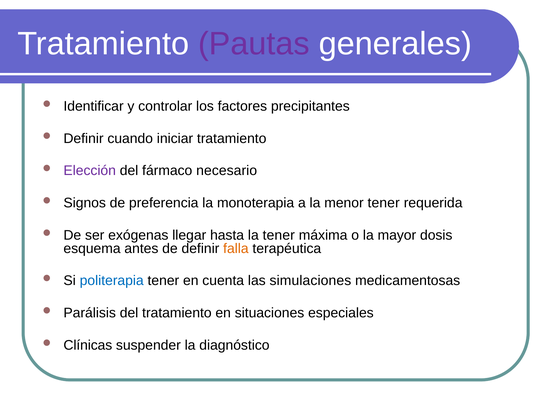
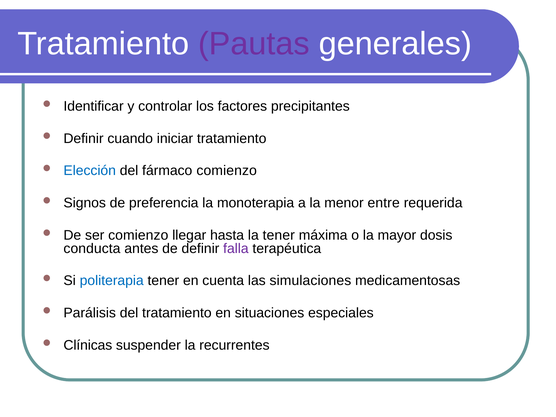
Elección colour: purple -> blue (90, 171)
fármaco necesario: necesario -> comienzo (227, 171)
menor tener: tener -> entre (384, 203)
ser exógenas: exógenas -> comienzo (138, 235)
esquema: esquema -> conducta (92, 249)
falla colour: orange -> purple (236, 249)
diagnóstico: diagnóstico -> recurrentes (234, 345)
